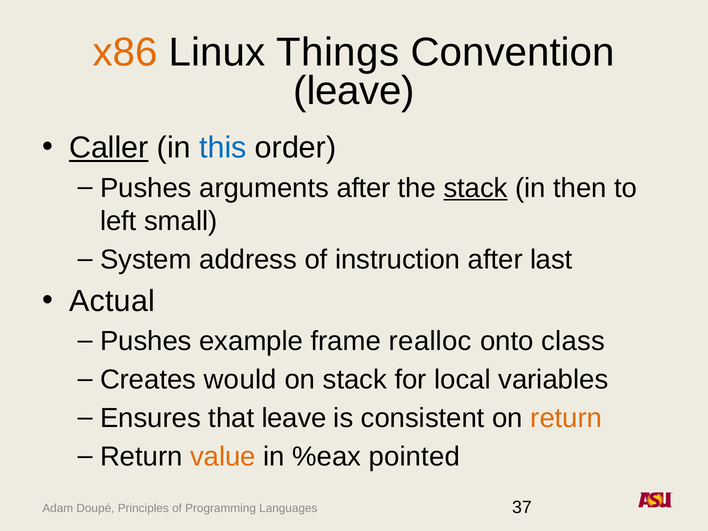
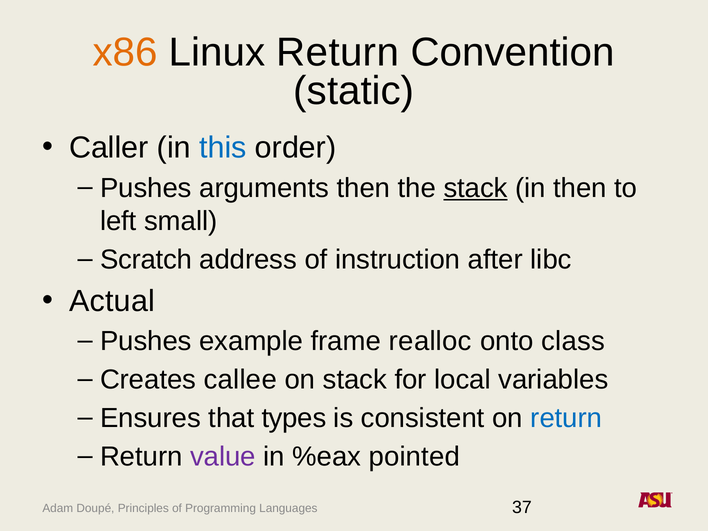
Linux Things: Things -> Return (338, 52)
leave: leave -> static (354, 91)
Caller underline: present -> none (109, 148)
arguments after: after -> then (363, 188)
System: System -> Scratch (146, 260)
last: last -> libc (551, 260)
would: would -> callee (240, 380)
that leave: leave -> types (294, 418)
return colour: orange -> blue (566, 418)
value colour: orange -> purple (223, 457)
